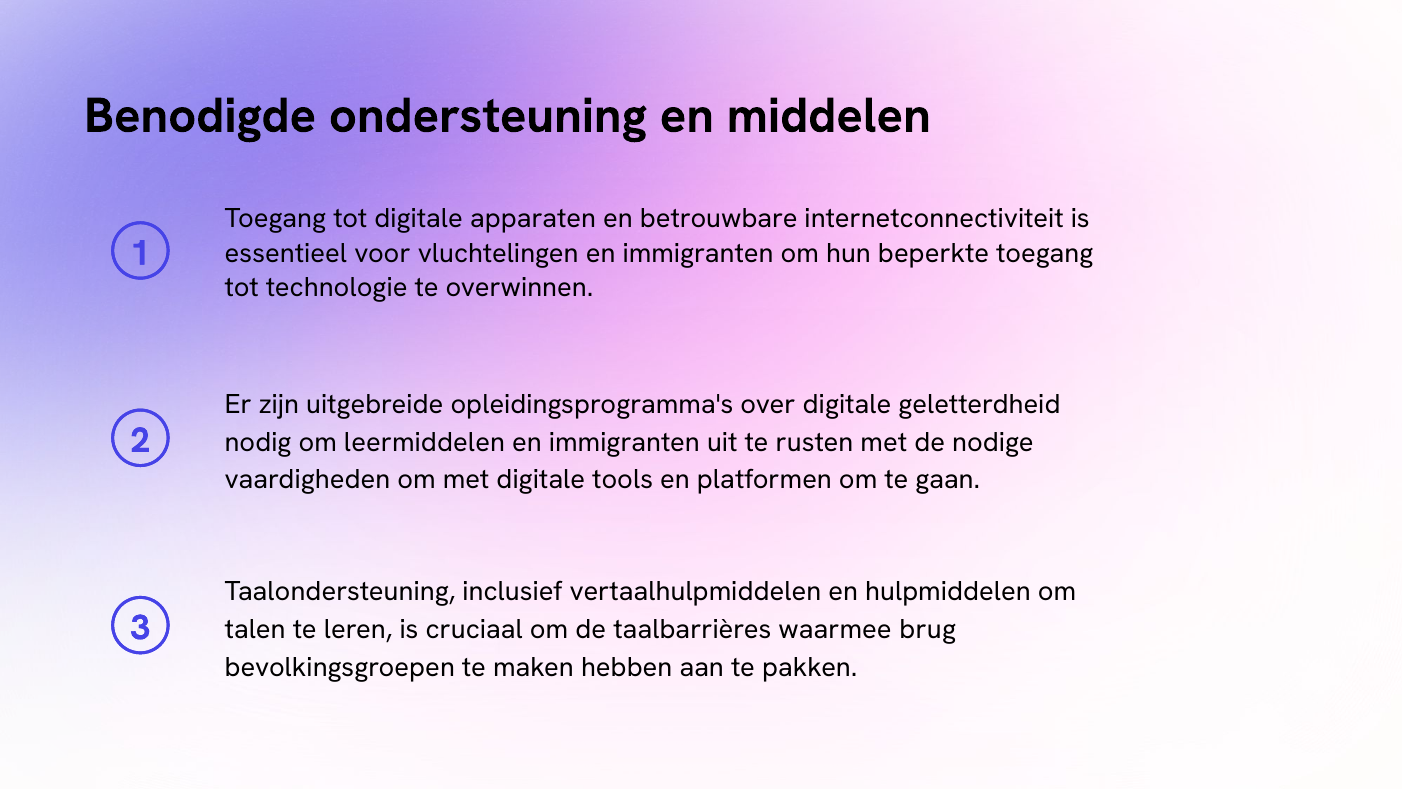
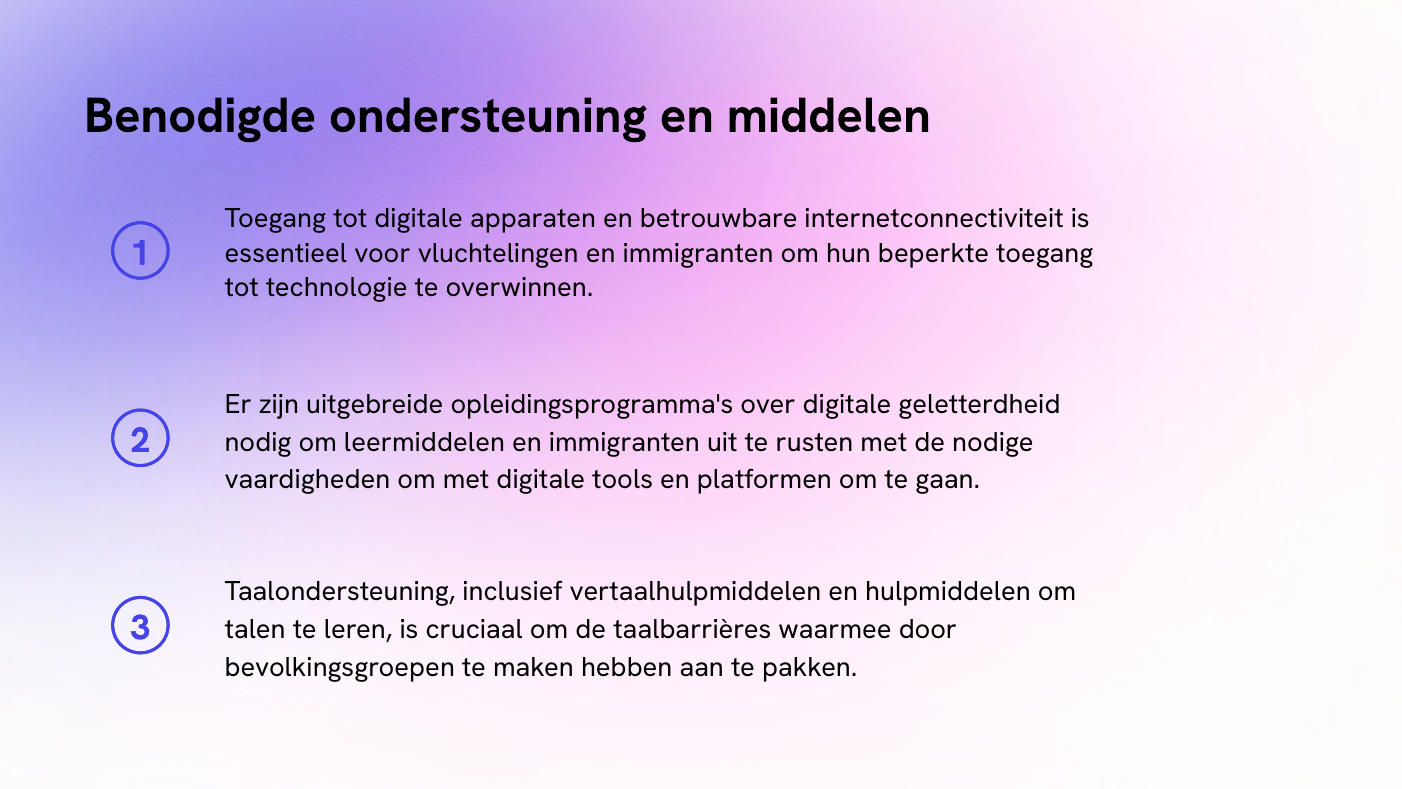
brug: brug -> door (928, 629)
